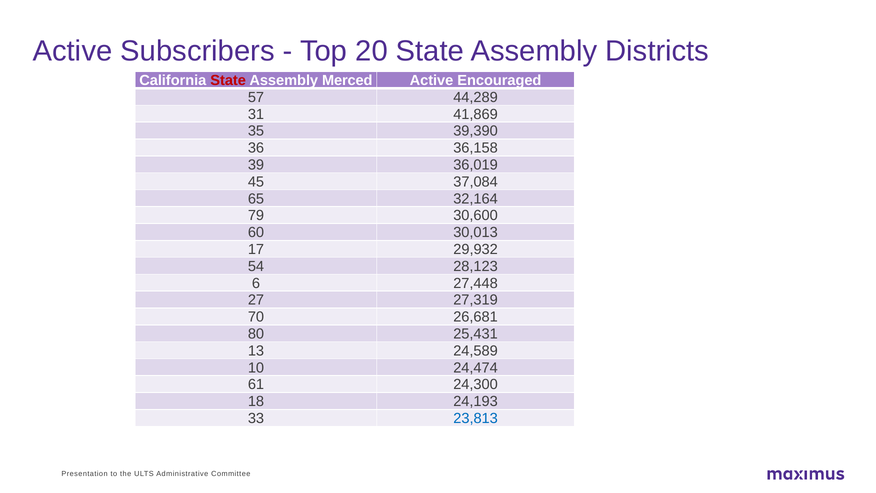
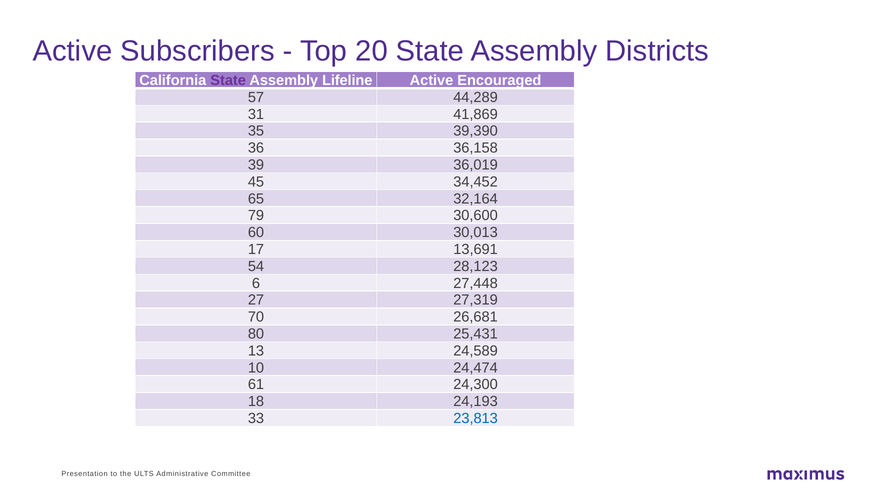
State colour: red -> purple (228, 80)
Merced: Merced -> Lifeline (347, 80)
37,084: 37,084 -> 34,452 (476, 182)
29,932: 29,932 -> 13,691 (476, 249)
